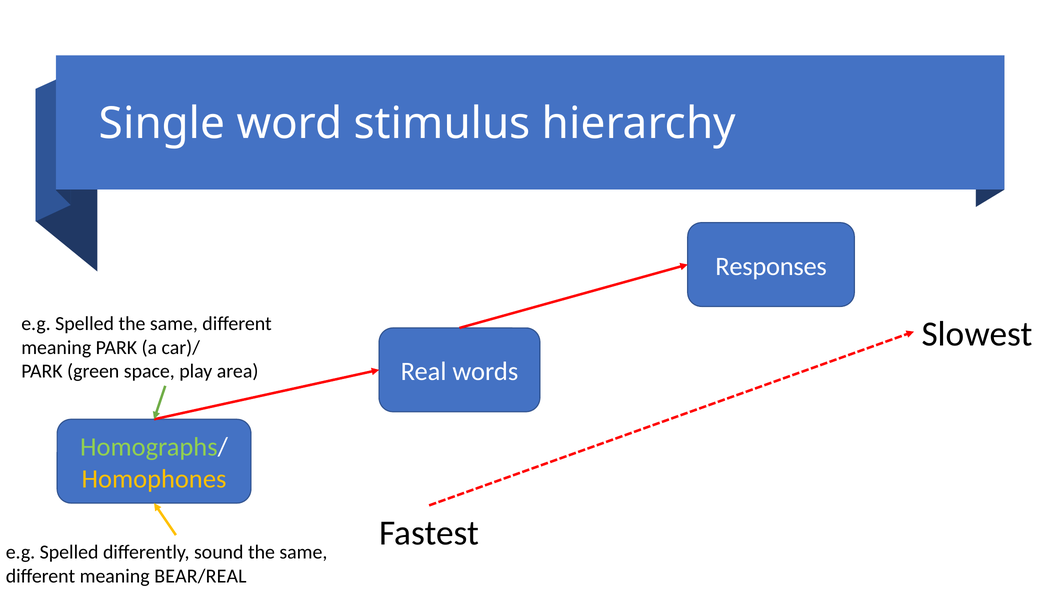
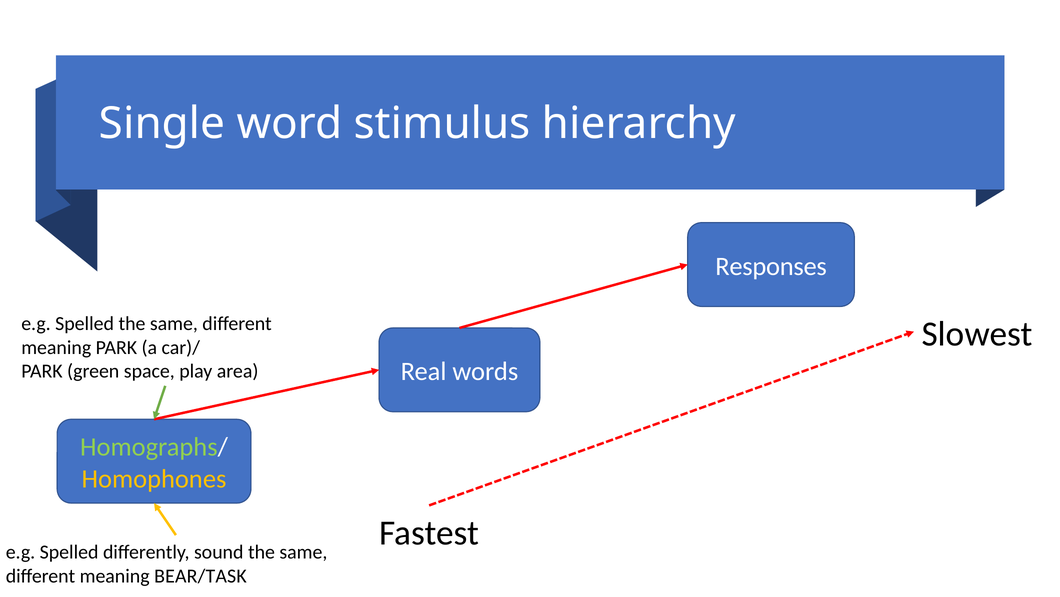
BEAR/REAL: BEAR/REAL -> BEAR/TASK (200, 575)
